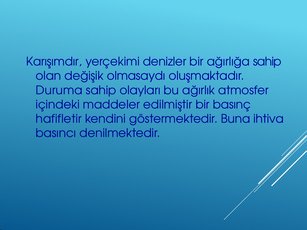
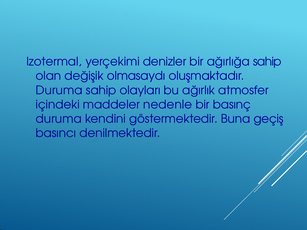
Karışımdır: Karışımdır -> Izotermal (54, 62)
edilmiştir: edilmiştir -> nedenle (168, 105)
hafifletir: hafifletir -> duruma (59, 119)
ihtiva: ihtiva -> geçiş (269, 119)
